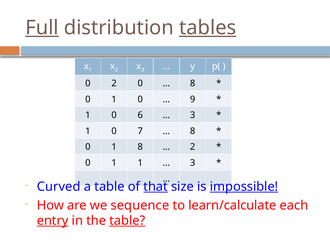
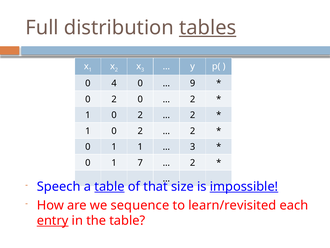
Full underline: present -> none (42, 28)
0 2: 2 -> 4 (114, 83)
8: 8 -> 9 (193, 83)
1: 1 -> 2 (114, 99)
9: 9 -> 2 (193, 99)
6: 6 -> 2 (140, 115)
3: 3 -> 2 (193, 115)
7: 7 -> 2 (140, 131)
8: 8 -> 2 (193, 131)
1 8: 8 -> 1 (140, 147)
2: 2 -> 3 (193, 147)
1 1: 1 -> 7 (140, 162)
3: 3 -> 2 (193, 162)
Curved: Curved -> Speech (59, 186)
table underline: none -> present (110, 186)
that underline: present -> none (156, 186)
learn/calculate: learn/calculate -> learn/revisited (232, 205)
table underline: present -> none (127, 220)
